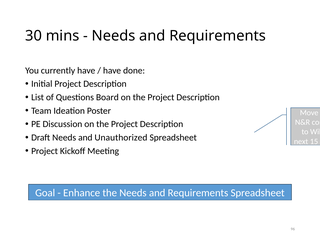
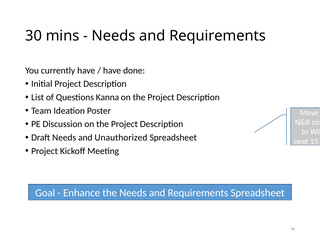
Board: Board -> Kanna (107, 97)
